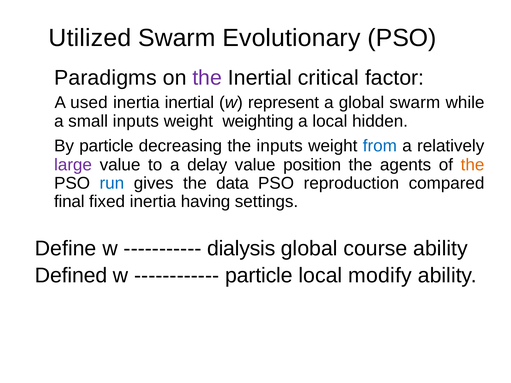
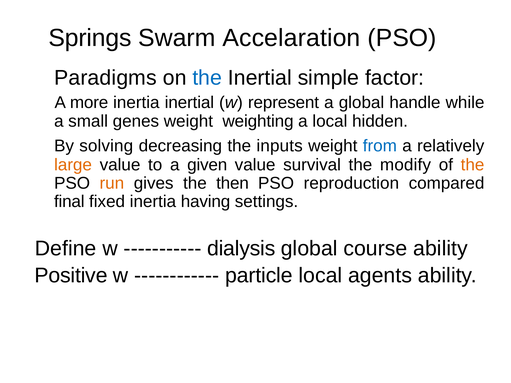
Utilized: Utilized -> Springs (90, 38)
Evolutionary: Evolutionary -> Accelaration (291, 38)
the colour: purple -> blue (207, 78)
critical: critical -> simple (328, 78)
used: used -> more (89, 103)
global swarm: swarm -> handle (415, 103)
small inputs: inputs -> genes (136, 121)
By particle: particle -> solving (106, 146)
large colour: purple -> orange (73, 165)
delay: delay -> given (207, 165)
position: position -> survival (312, 165)
agents: agents -> modify (405, 165)
run colour: blue -> orange (112, 183)
data: data -> then (233, 183)
Defined: Defined -> Positive (71, 276)
modify: modify -> agents (380, 276)
